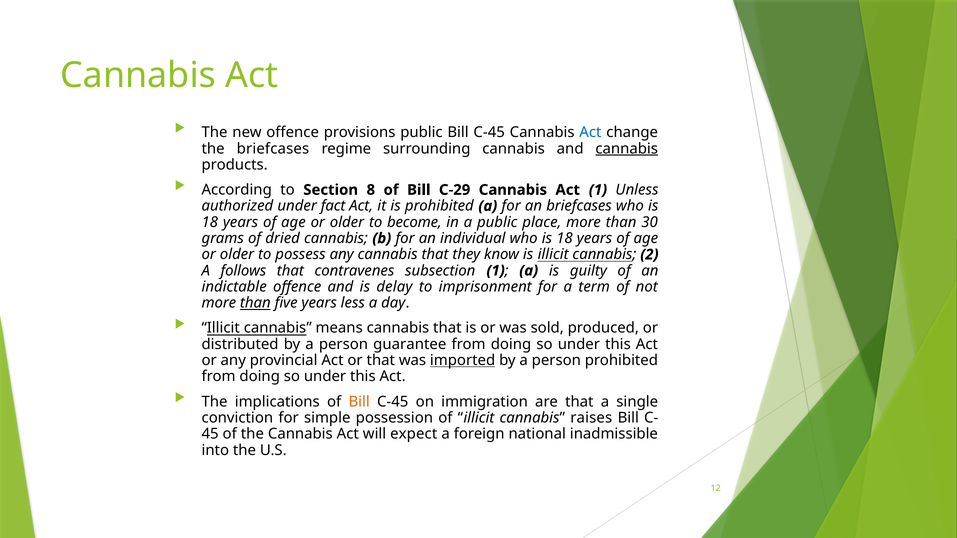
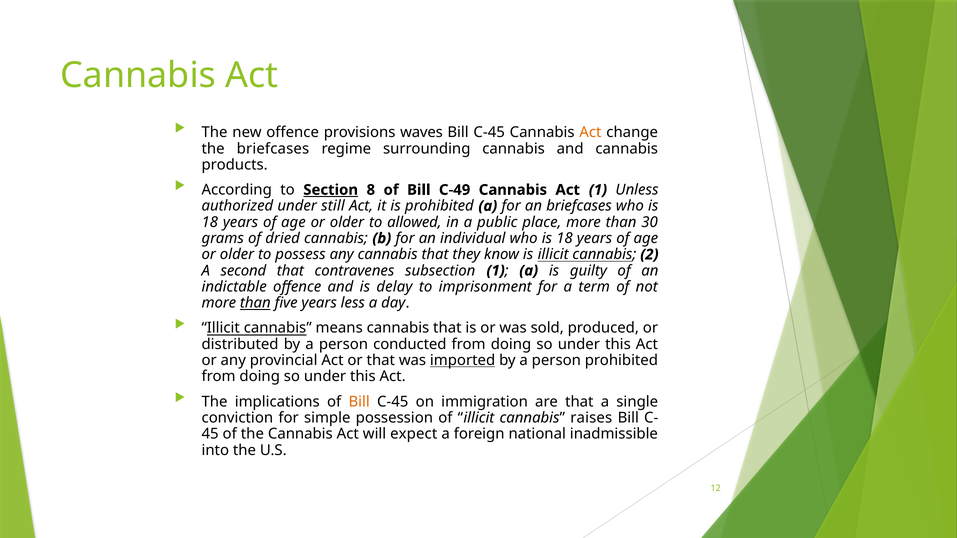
provisions public: public -> waves (422, 133)
Act colour: blue -> orange (590, 133)
cannabis underline: present -> none (627, 149)
Section underline: none -> present (331, 190)
C-29: C-29 -> C-49 (455, 190)
fact: fact -> still (333, 206)
become: become -> allowed (414, 222)
follows: follows -> second (243, 271)
guarantee: guarantee -> conducted (410, 344)
